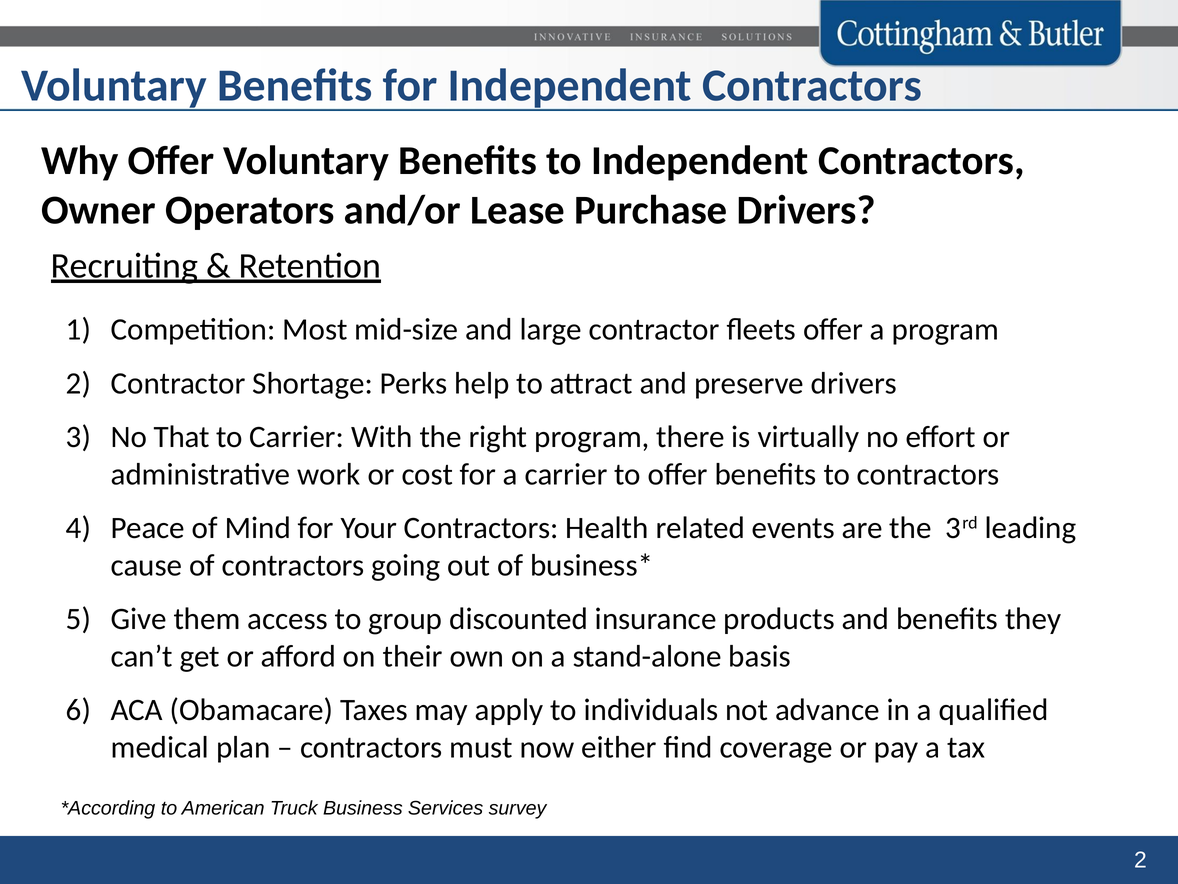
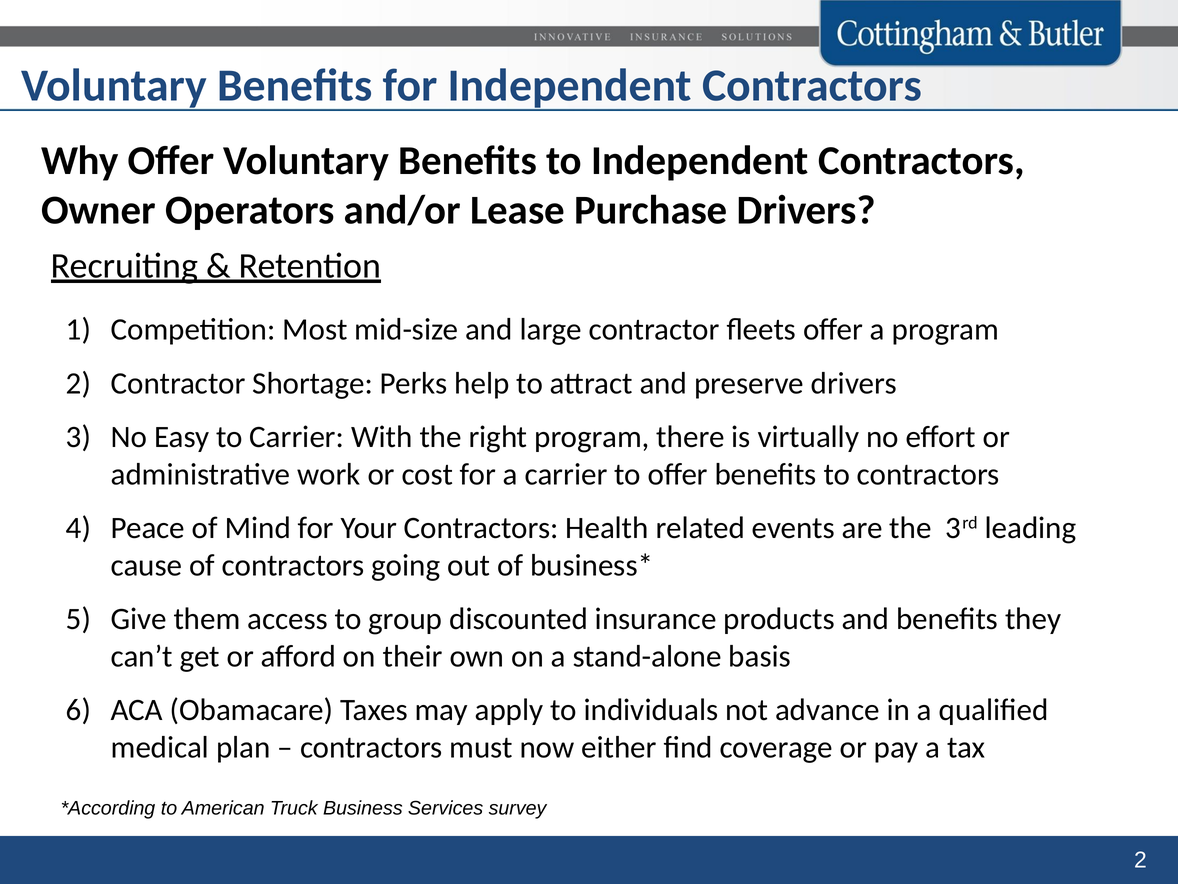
That: That -> Easy (182, 437)
